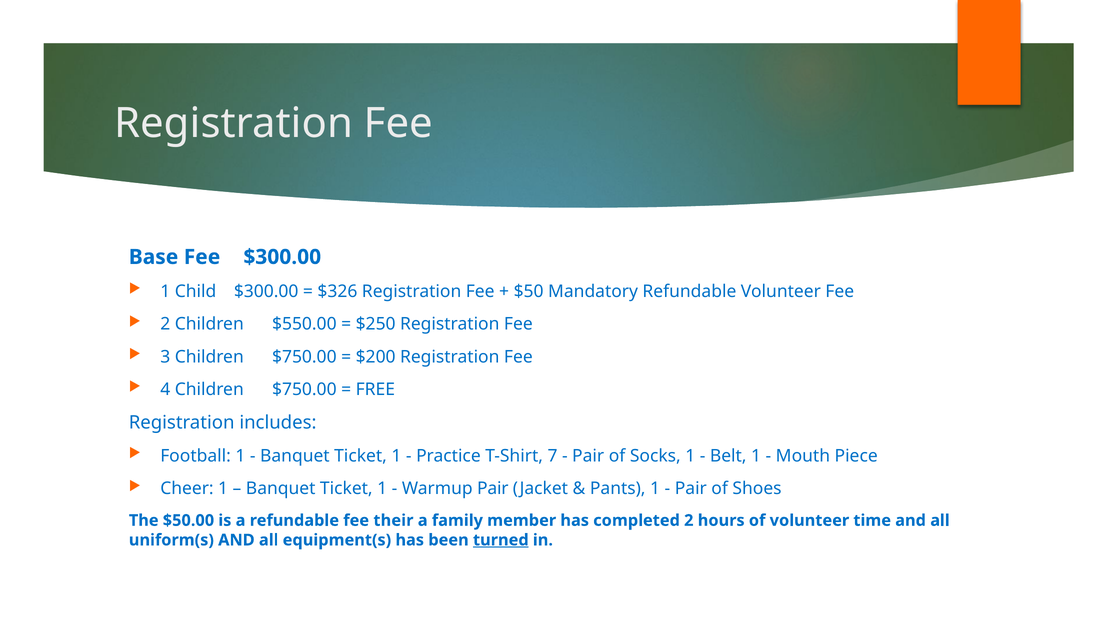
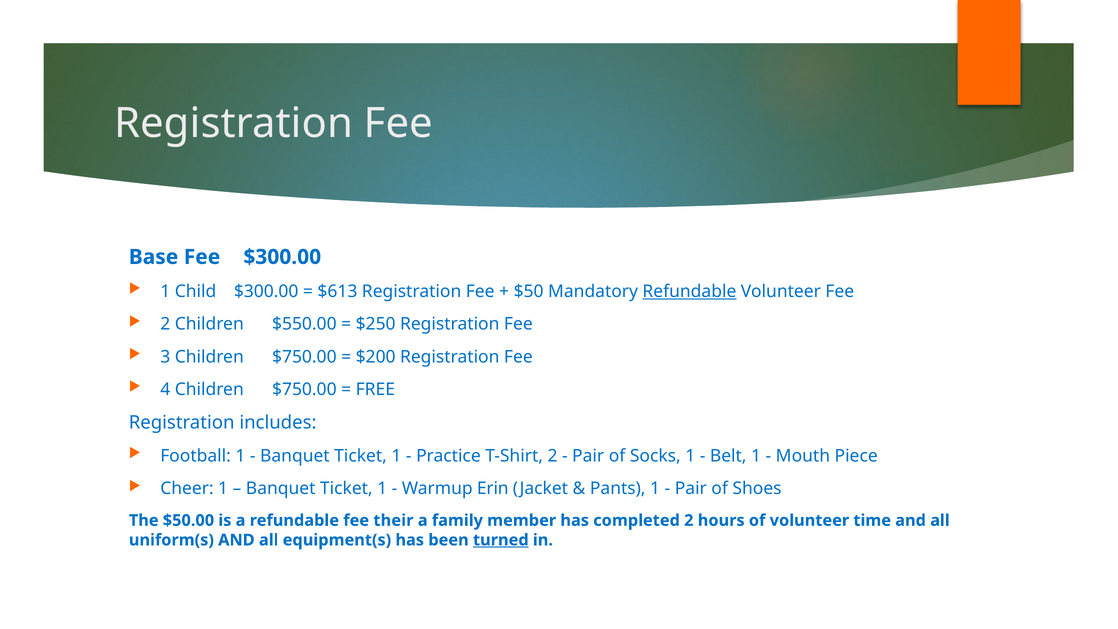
$326: $326 -> $613 (337, 291)
Refundable underline: none -> present (689, 291)
T-Shirt 7: 7 -> 2 (553, 456)
Warmup Pair: Pair -> Erin (493, 489)
